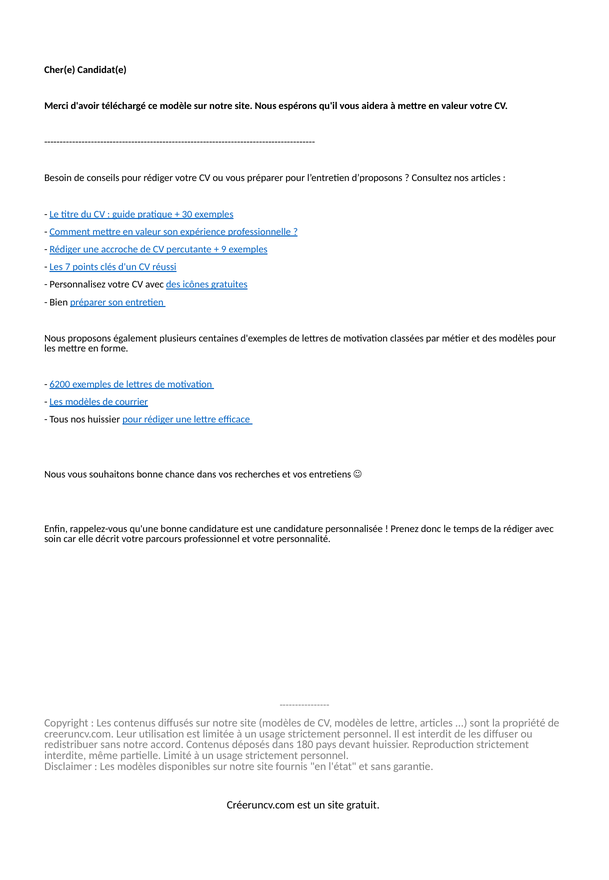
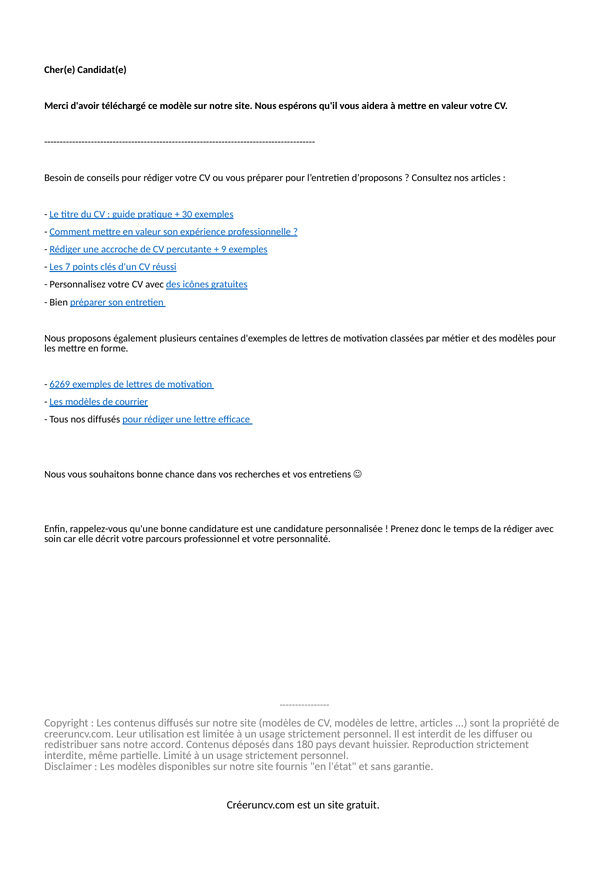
6200: 6200 -> 6269 (60, 384)
nos huissier: huissier -> diffusés (104, 419)
